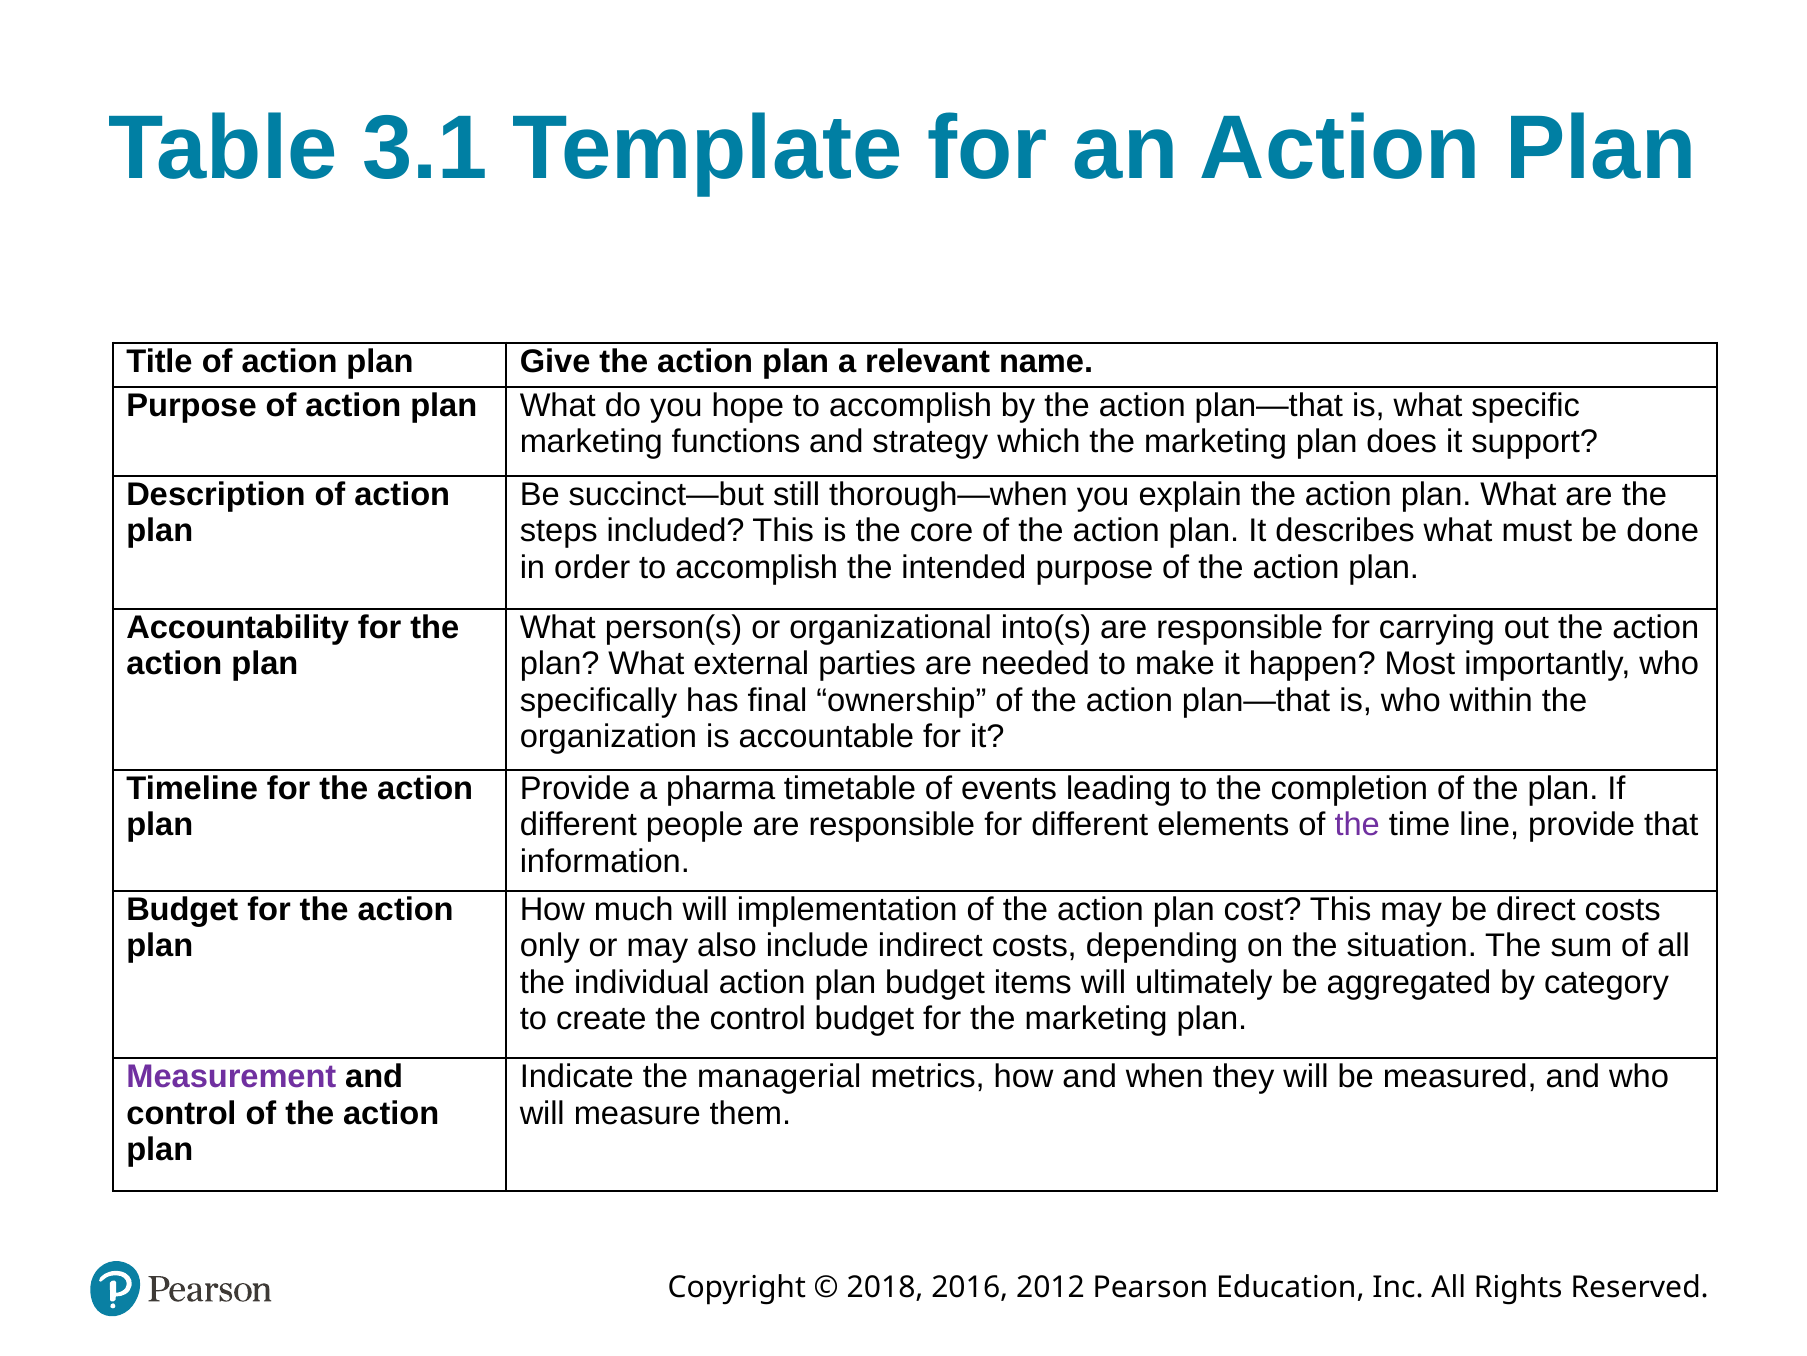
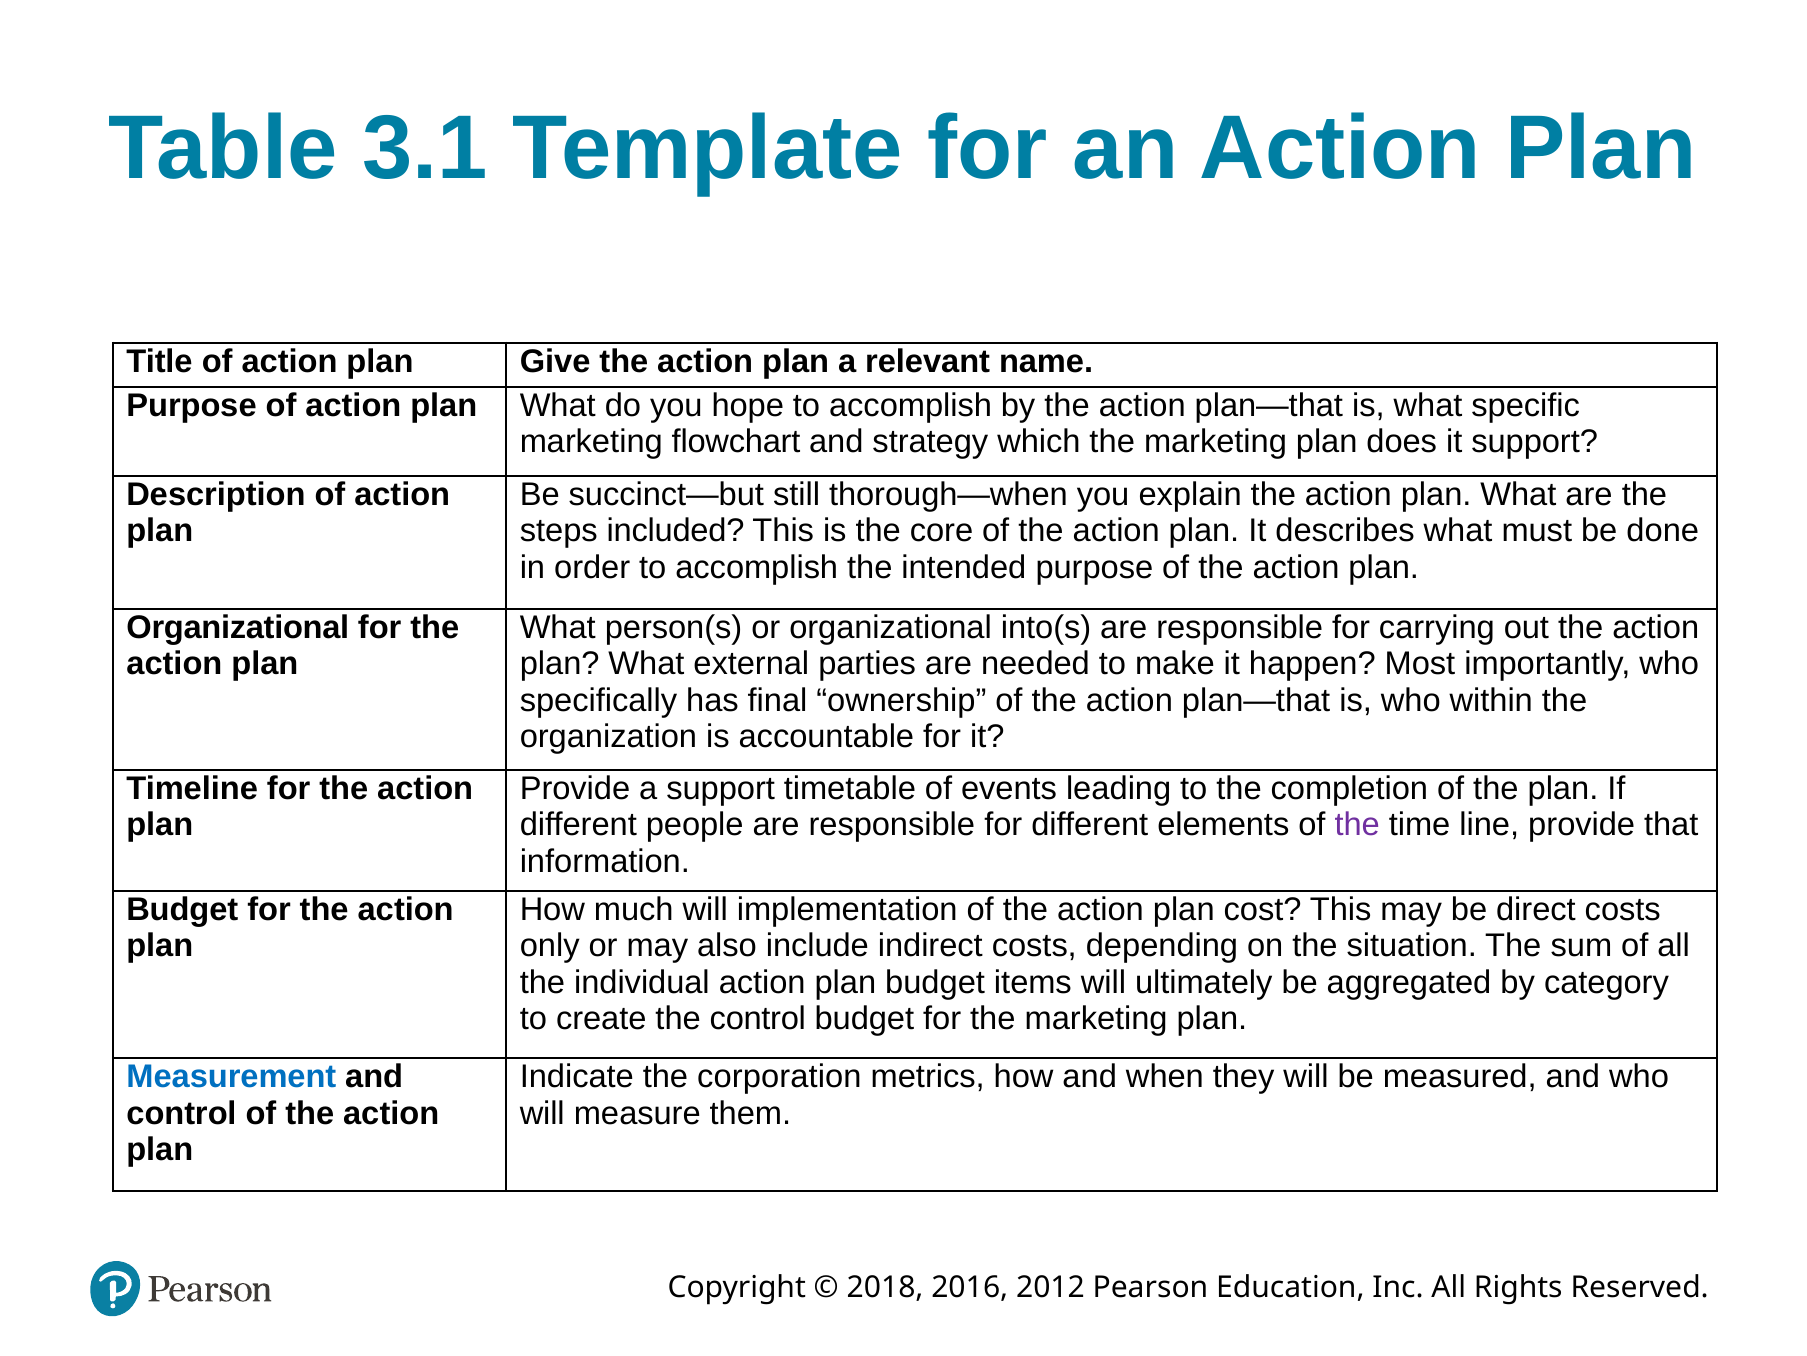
functions: functions -> flowchart (736, 442)
Accountability: Accountability -> Organizational (238, 627)
a pharma: pharma -> support (721, 788)
Measurement colour: purple -> blue (231, 1076)
managerial: managerial -> corporation (779, 1076)
